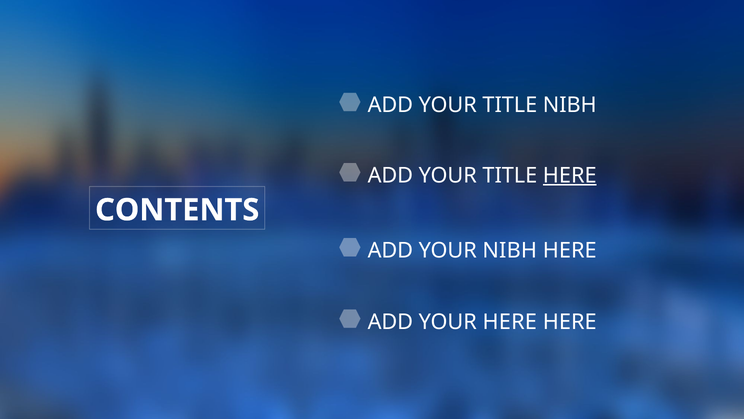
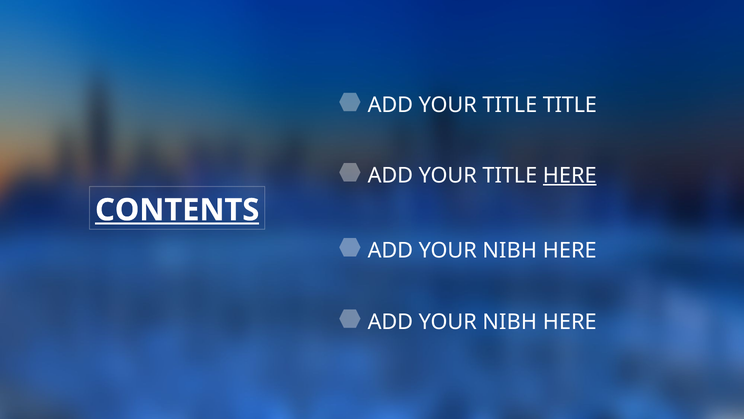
TITLE NIBH: NIBH -> TITLE (570, 105)
CONTENTS underline: none -> present (177, 210)
HERE: HERE -> NIBH (510, 321)
